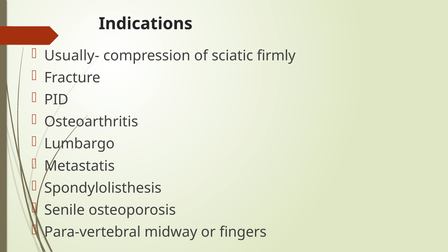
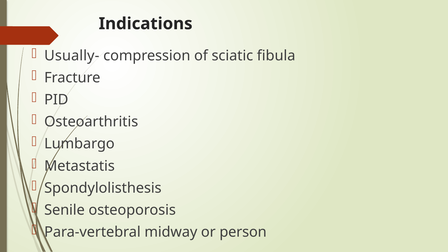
firmly: firmly -> fibula (276, 56)
fingers: fingers -> person (243, 232)
